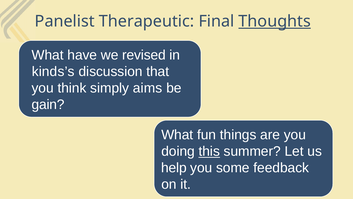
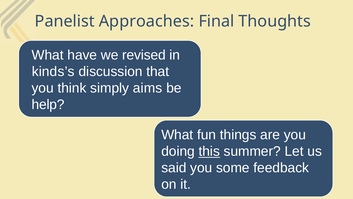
Therapeutic: Therapeutic -> Approaches (147, 21)
Thoughts underline: present -> none (275, 21)
gain: gain -> help (48, 104)
help: help -> said (174, 168)
